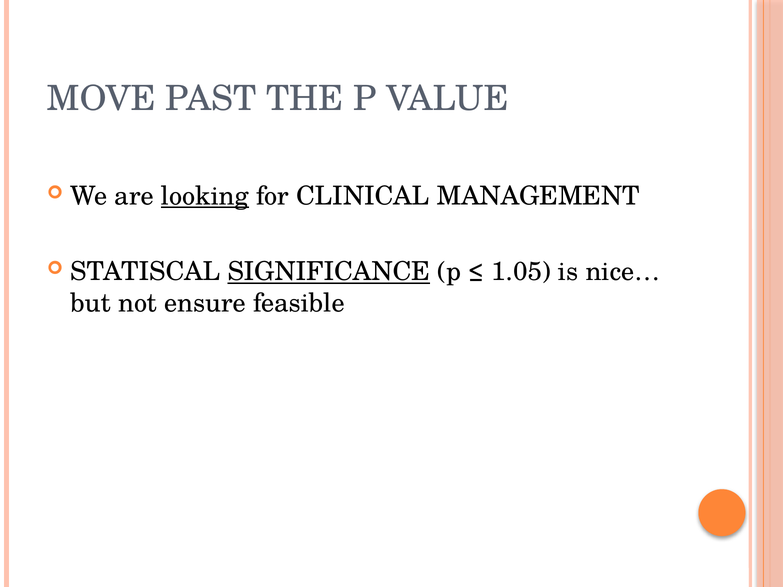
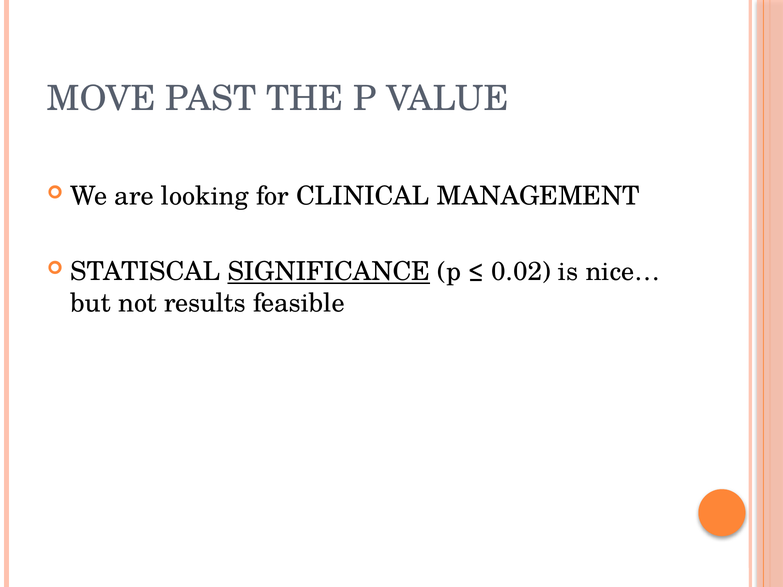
looking underline: present -> none (205, 196)
1.05: 1.05 -> 0.02 (521, 272)
ensure: ensure -> results (205, 303)
